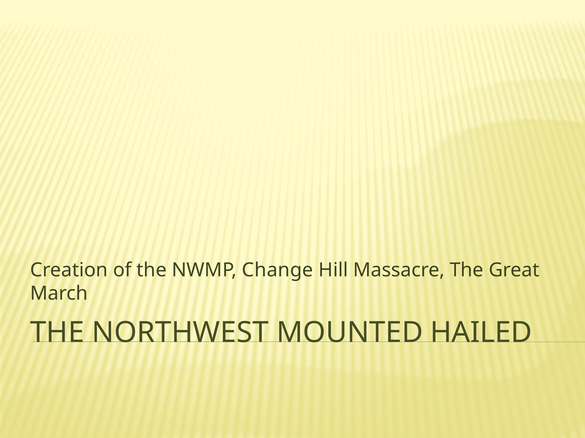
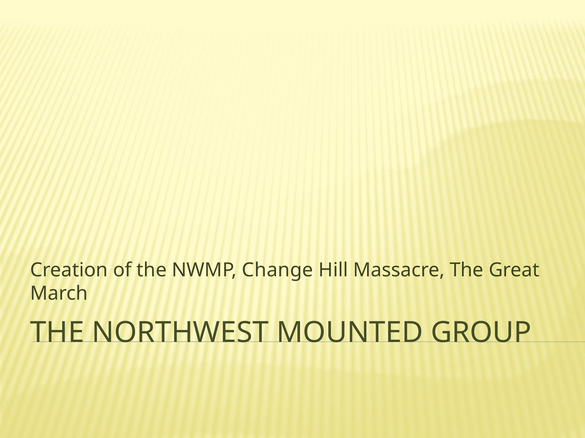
HAILED: HAILED -> GROUP (481, 333)
